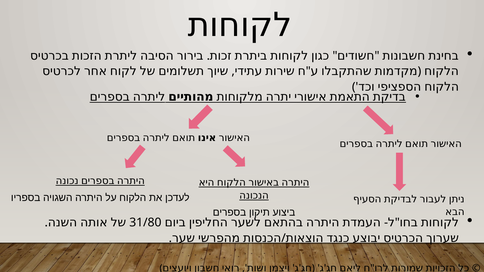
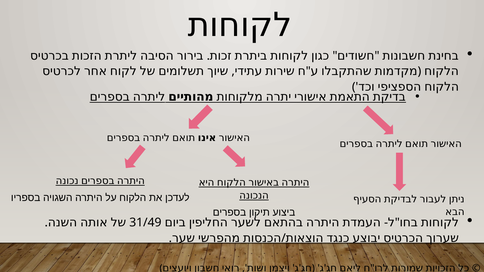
31/80: 31/80 -> 31/49 (145, 223)
